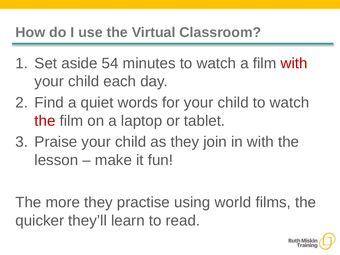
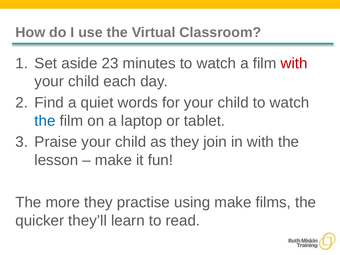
54: 54 -> 23 (110, 63)
the colour: red -> blue (45, 121)
using world: world -> make (233, 202)
